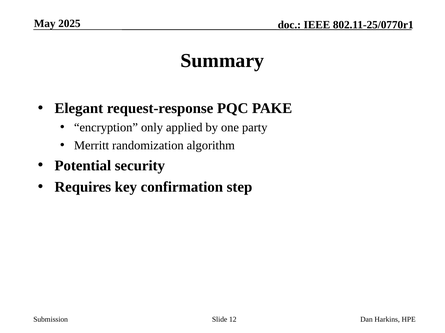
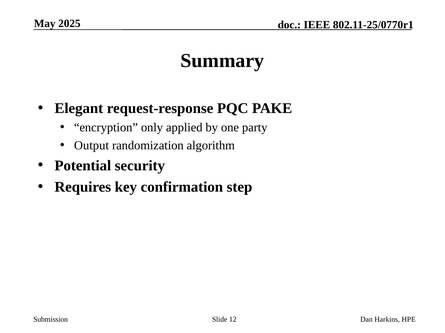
Merritt: Merritt -> Output (91, 146)
